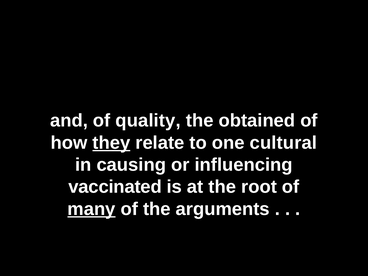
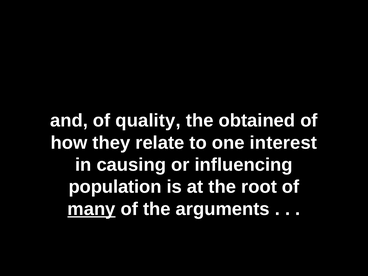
they underline: present -> none (111, 143)
cultural: cultural -> interest (283, 143)
vaccinated: vaccinated -> population (115, 187)
